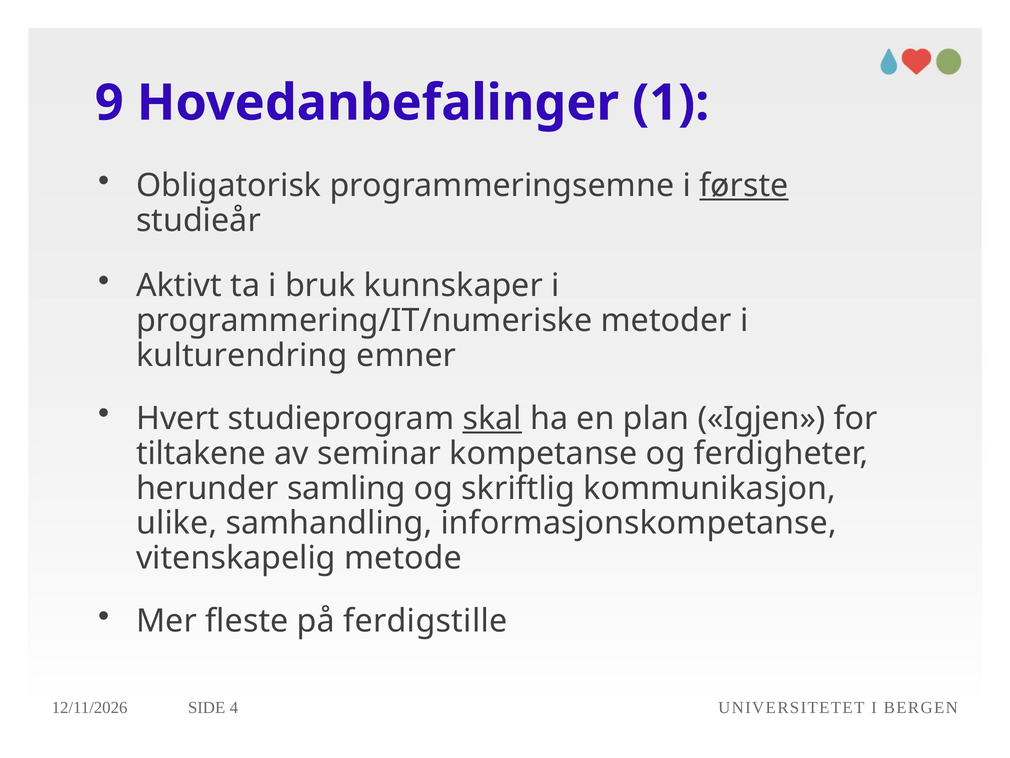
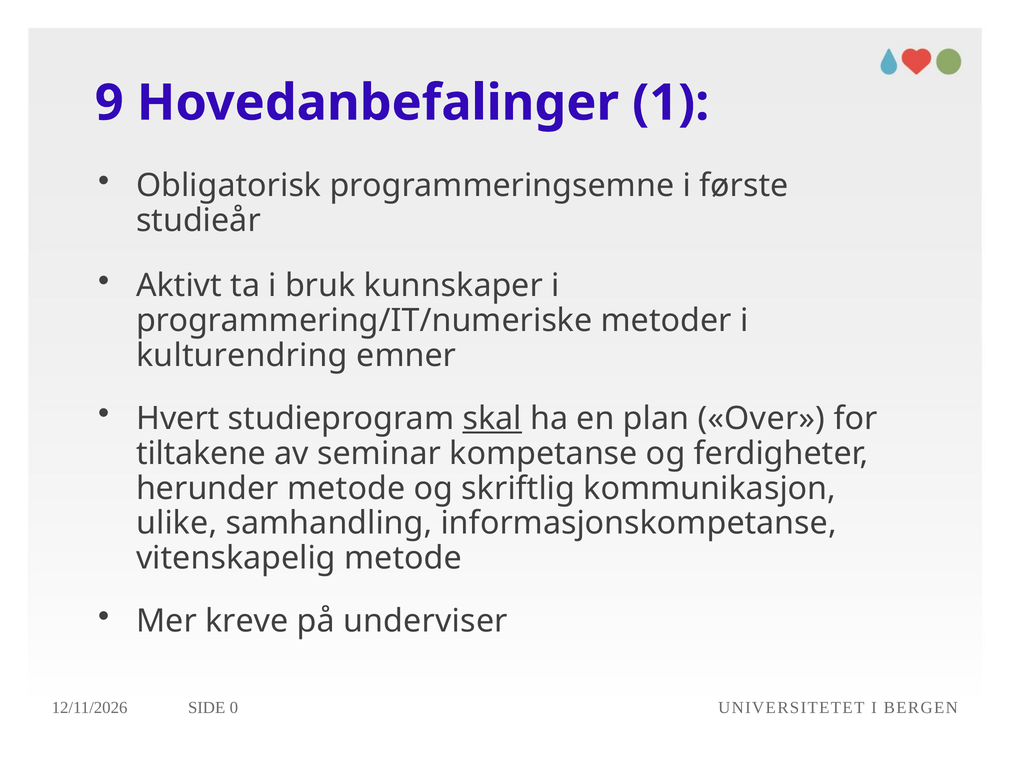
første underline: present -> none (744, 186)
Igjen: Igjen -> Over (761, 418)
herunder samling: samling -> metode (346, 488)
fleste: fleste -> kreve (247, 621)
ferdigstille: ferdigstille -> underviser (425, 621)
4: 4 -> 0 (234, 707)
